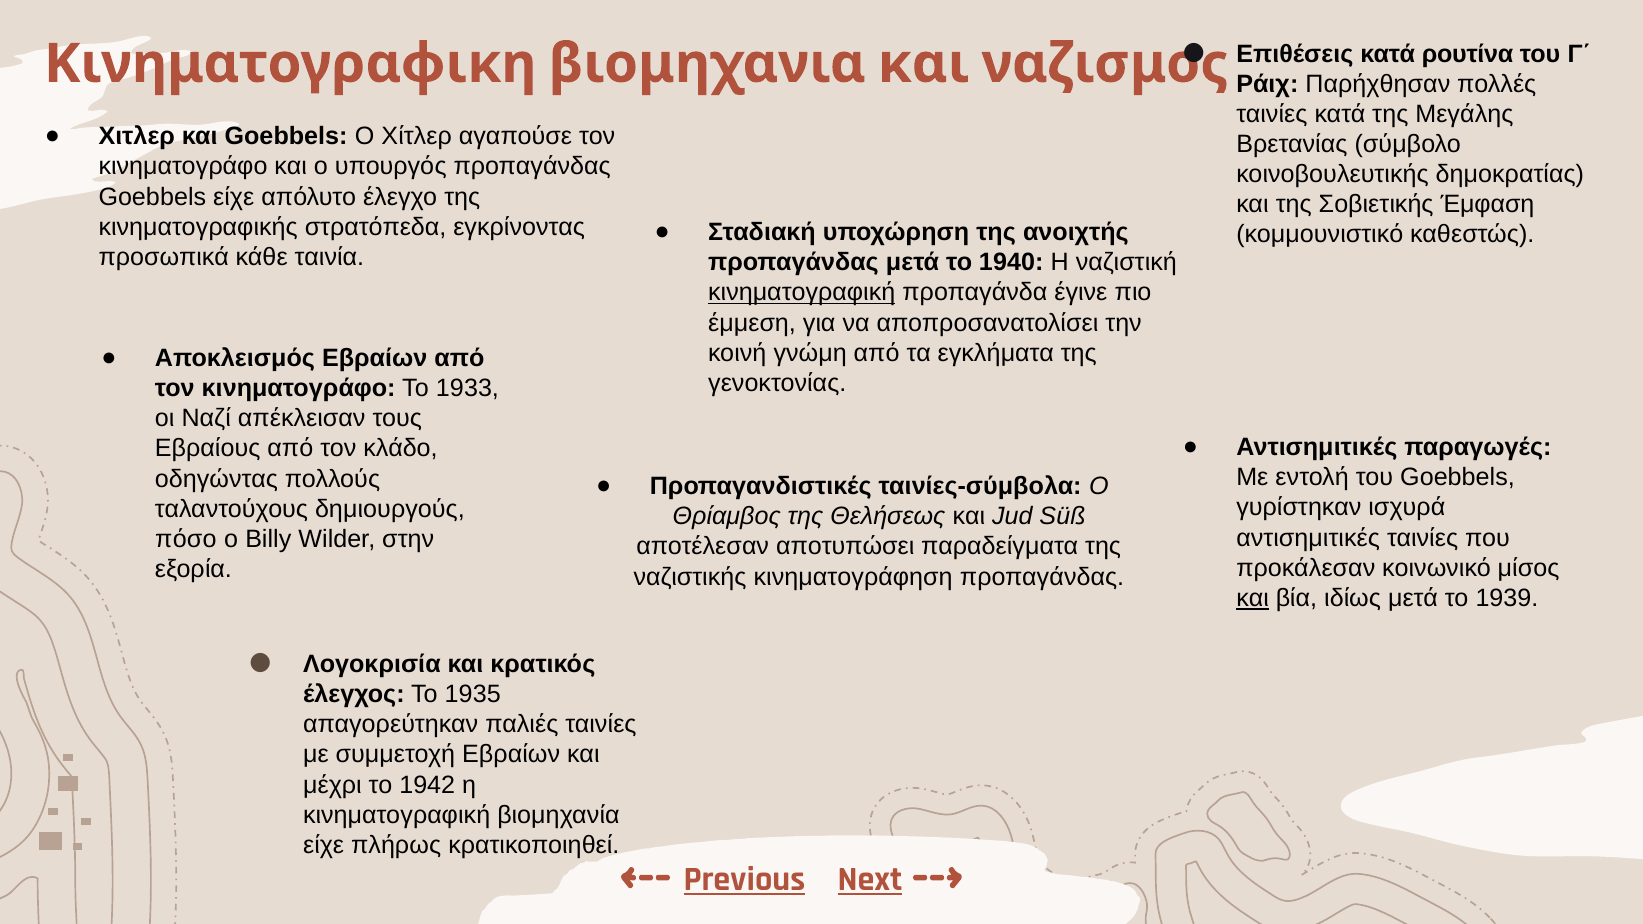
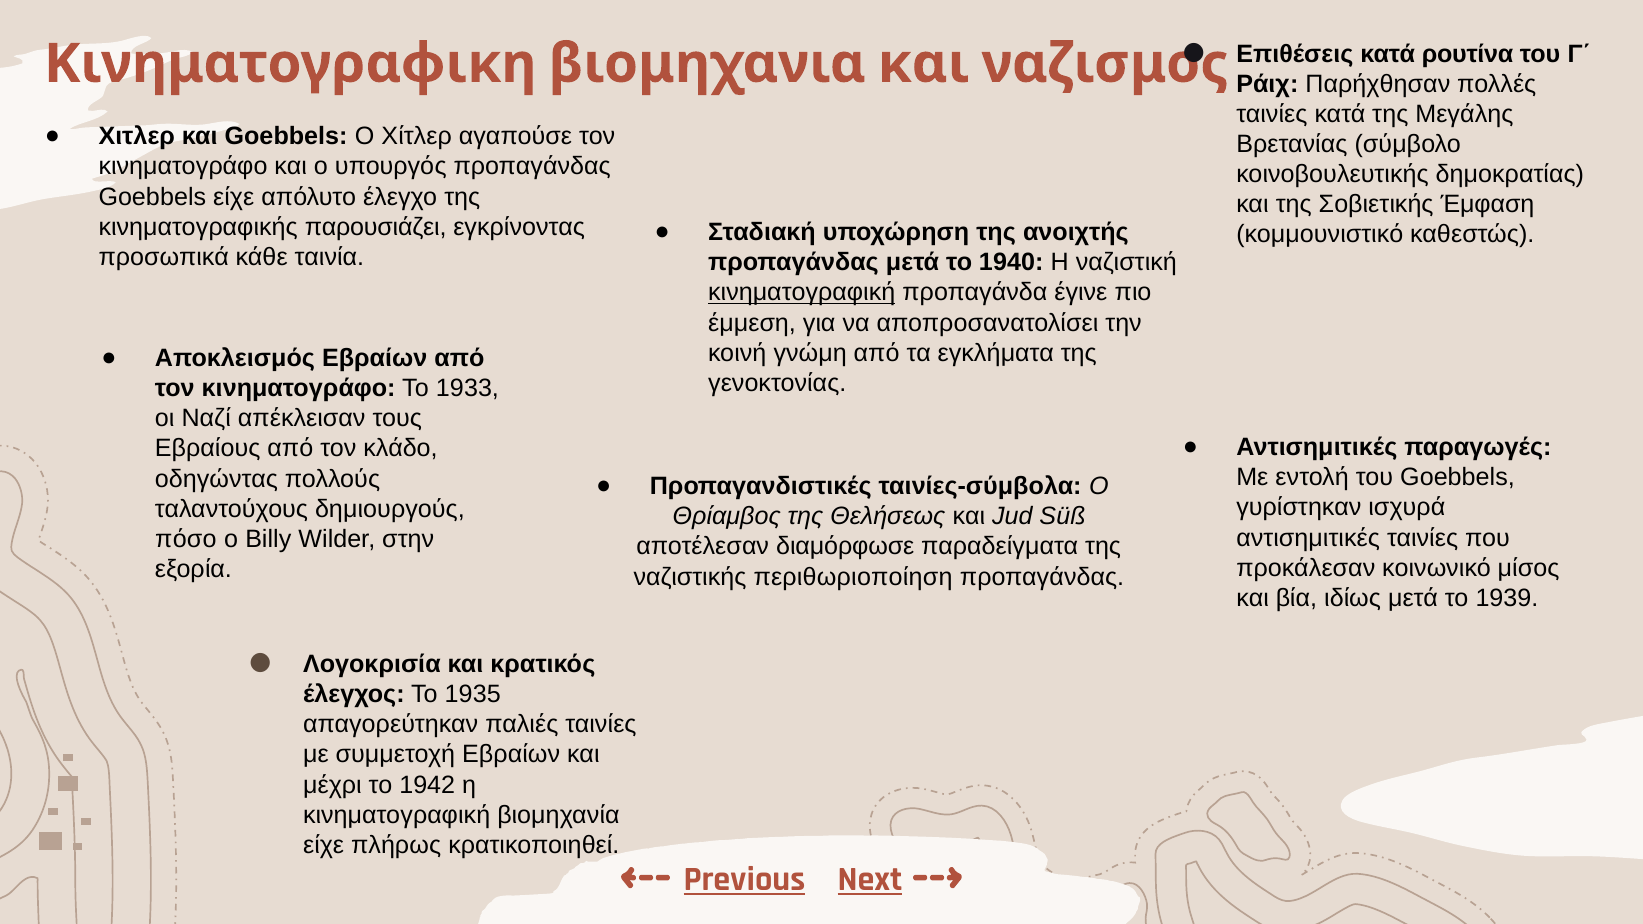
στρατόπεδα: στρατόπεδα -> παρουσιάζει (376, 227)
αποτυπώσει: αποτυπώσει -> διαμόρφωσε (845, 547)
κινηματογράφηση: κινηματογράφηση -> περιθωριοποίηση (853, 577)
και underline: present -> none (1253, 598)
